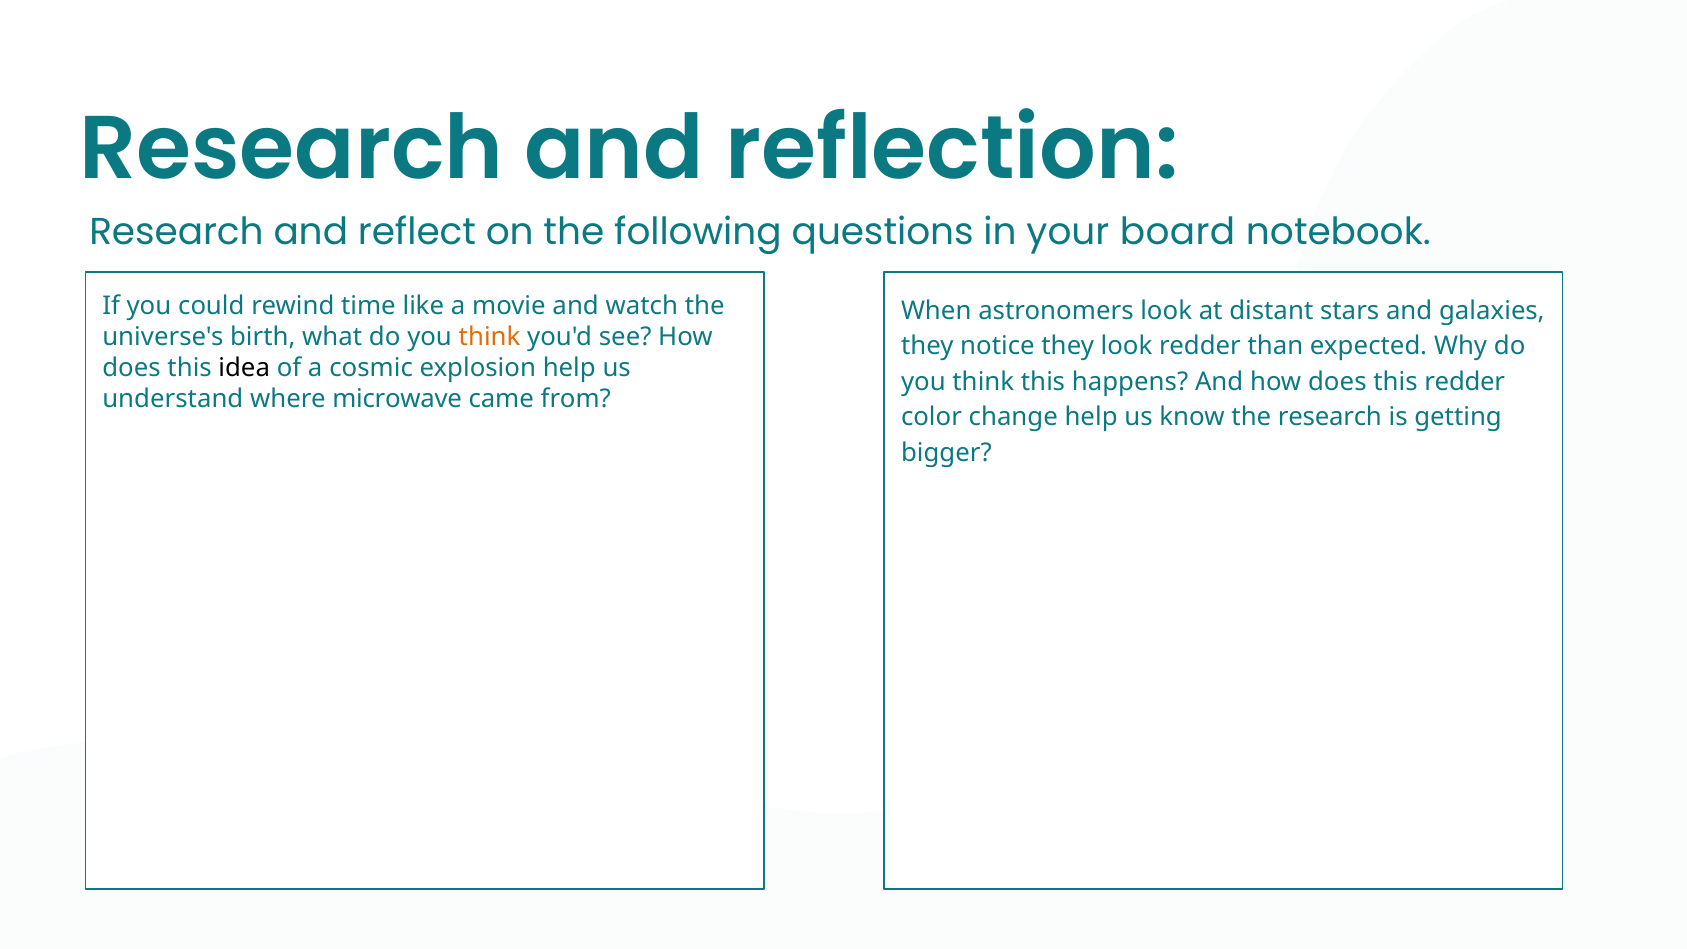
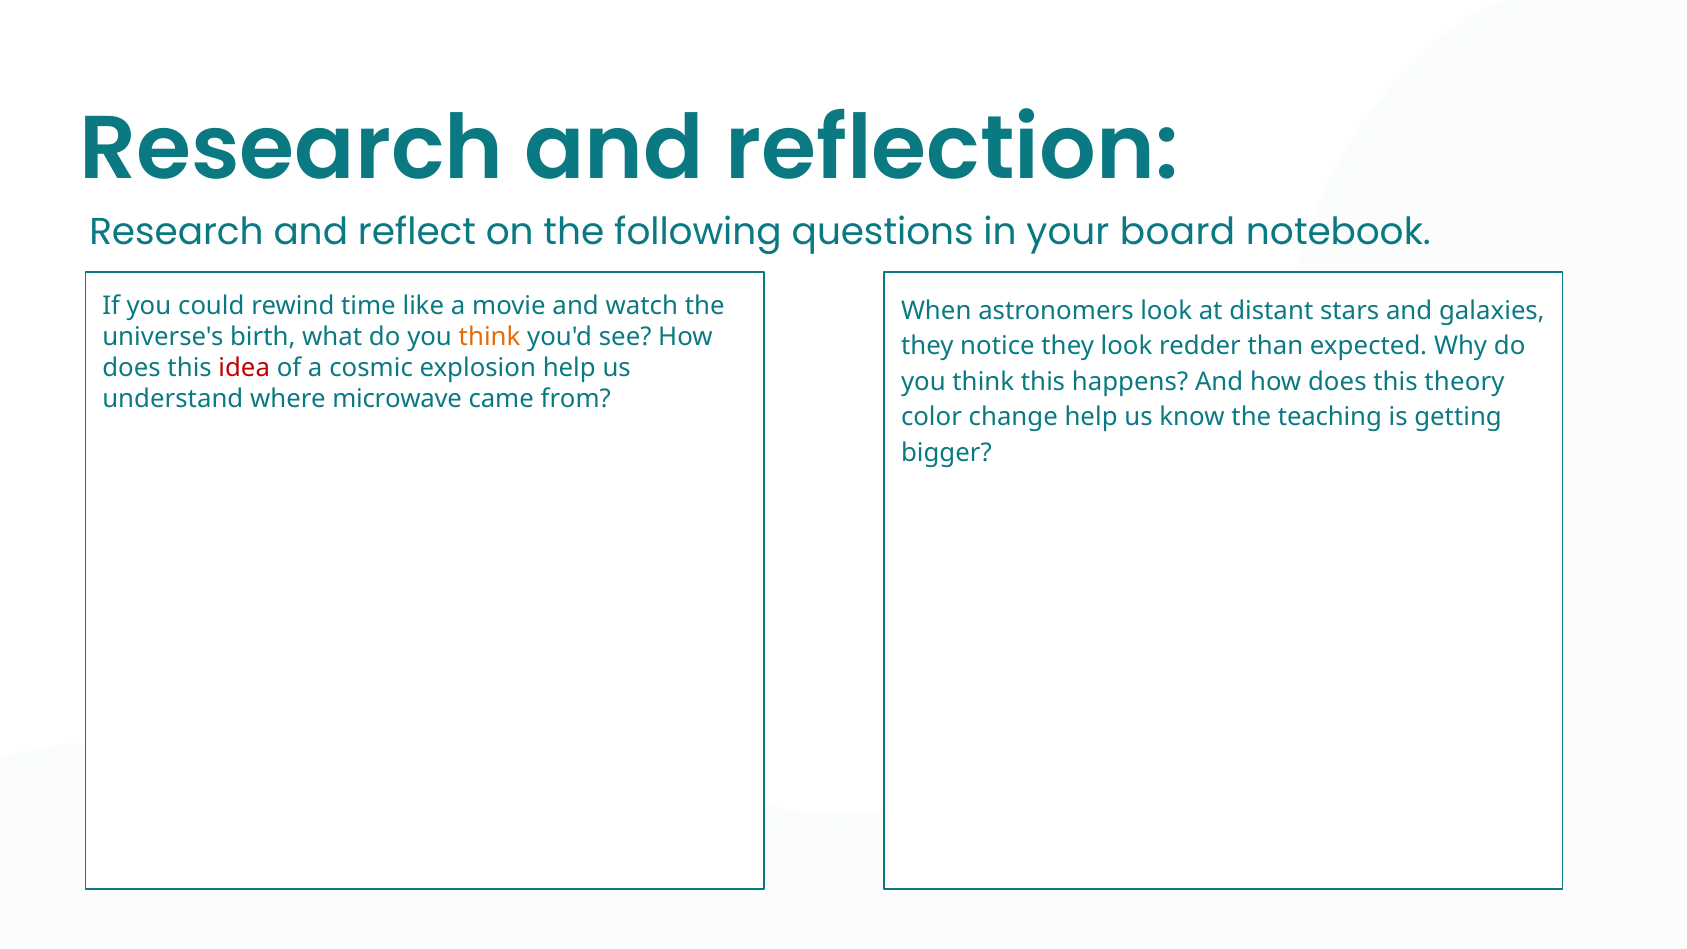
idea colour: black -> red (244, 368)
this redder: redder -> theory (1465, 382)
the research: research -> teaching (1330, 417)
